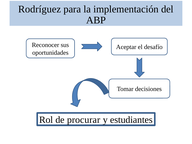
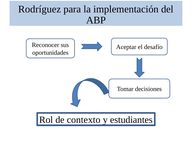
procurar: procurar -> contexto (84, 120)
